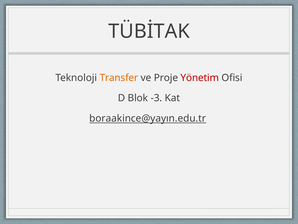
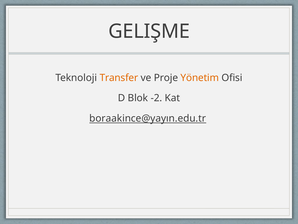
TÜBİTAK: TÜBİTAK -> GELIŞME (149, 31)
Yönetim colour: red -> orange (200, 78)
-3: -3 -> -2 (156, 98)
